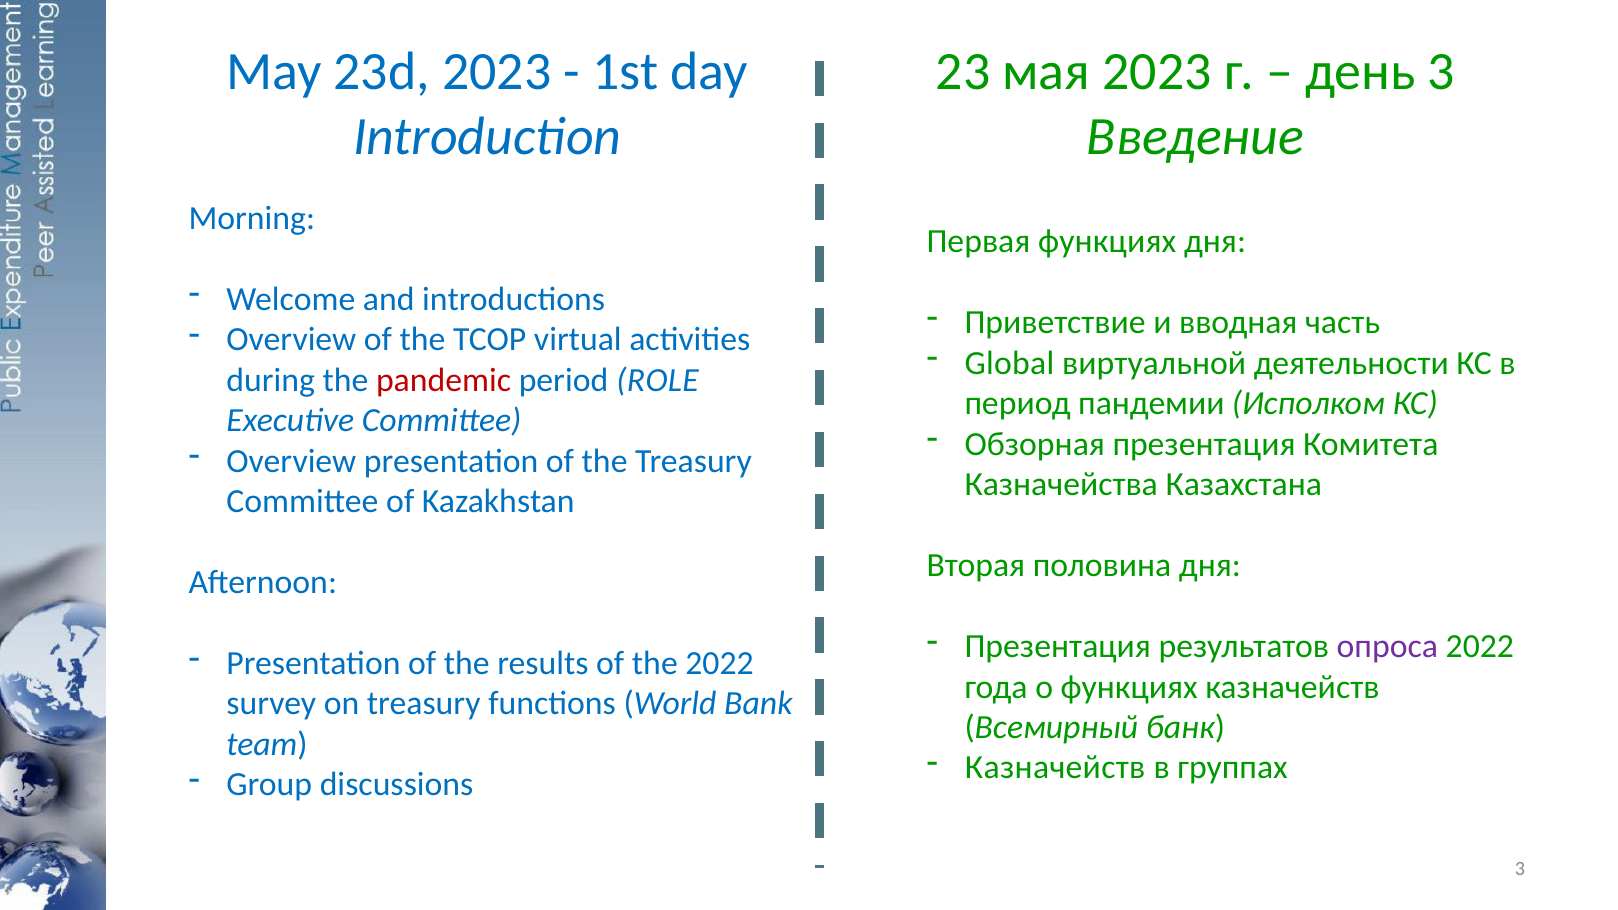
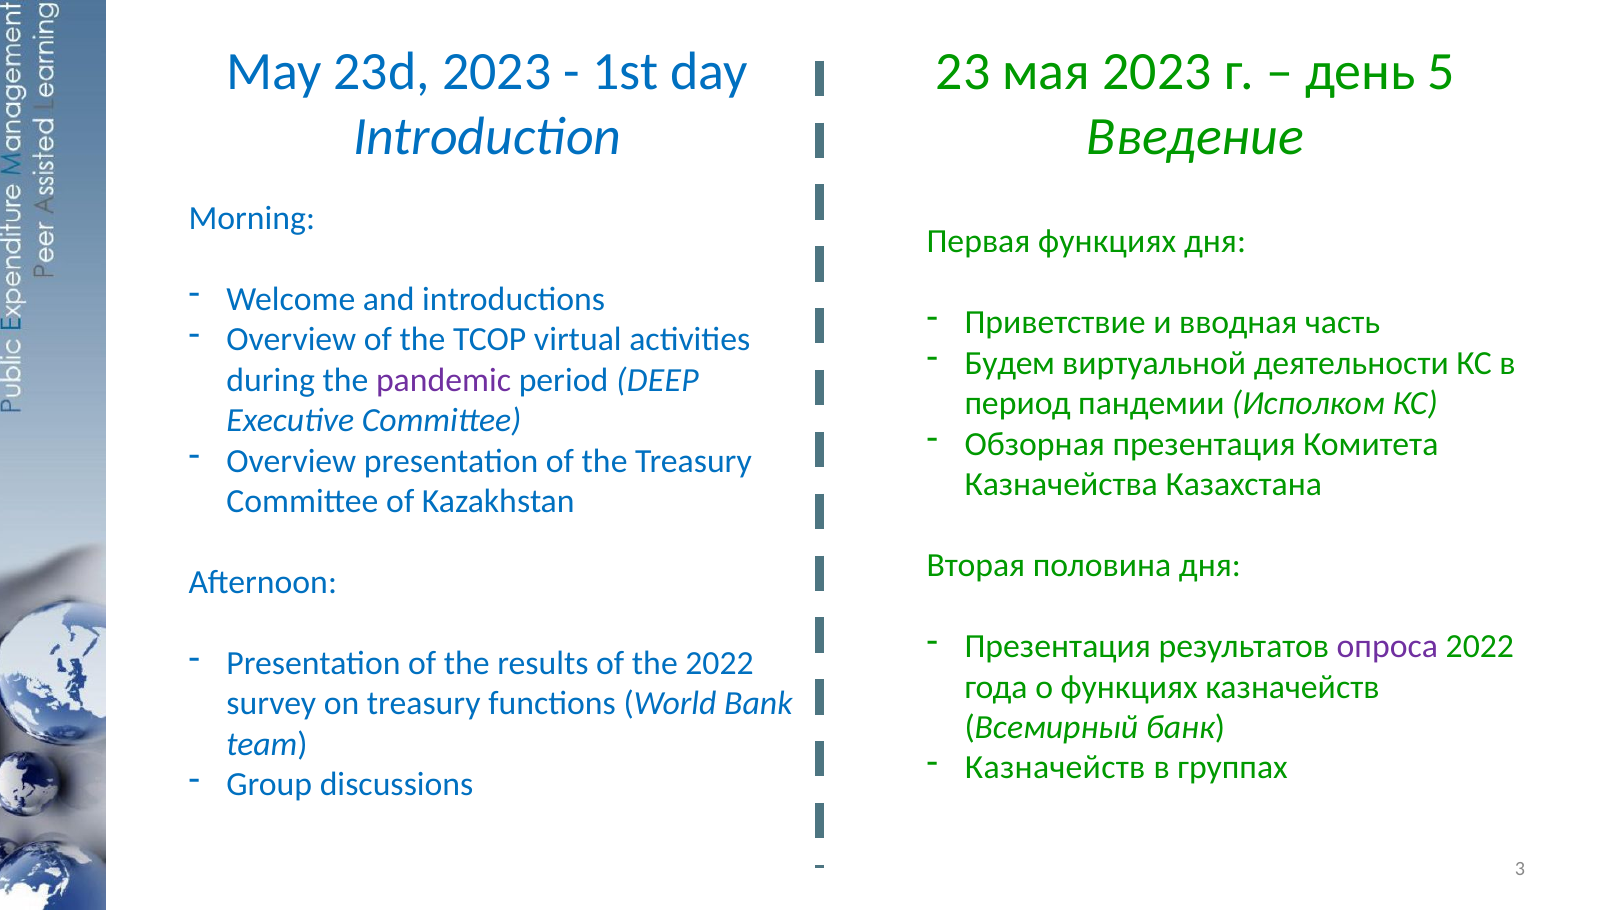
день 3: 3 -> 5 (1442, 72)
Global: Global -> Будем (1010, 363)
pandemic colour: red -> purple (444, 380)
ROLE: ROLE -> DEEP (658, 380)
